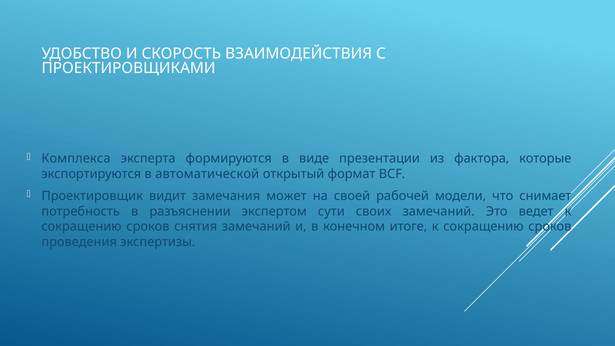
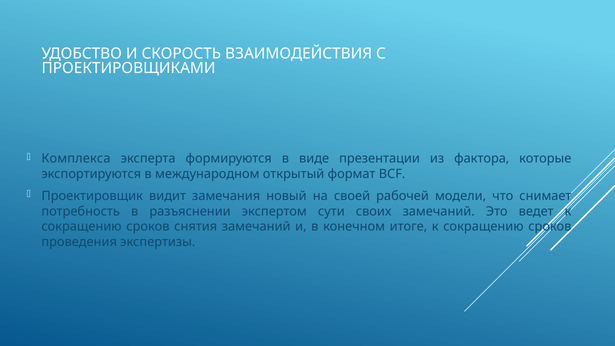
автоматической: автоматической -> международном (207, 174)
может: может -> новый (286, 196)
